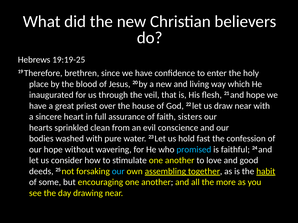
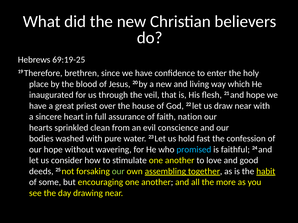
19:19-25: 19:19-25 -> 69:19-25 (69, 60)
sisters: sisters -> nation (190, 117)
our colour: light blue -> light green (118, 172)
